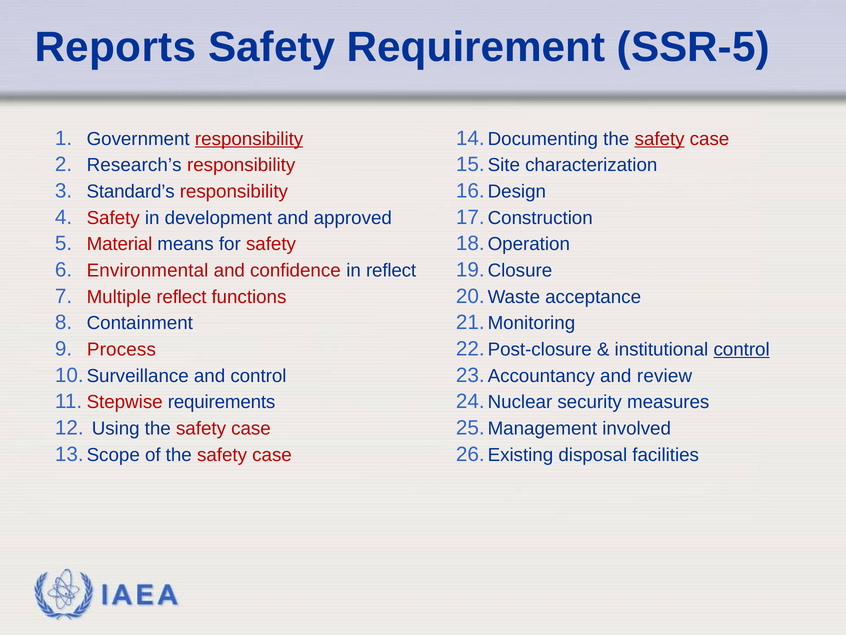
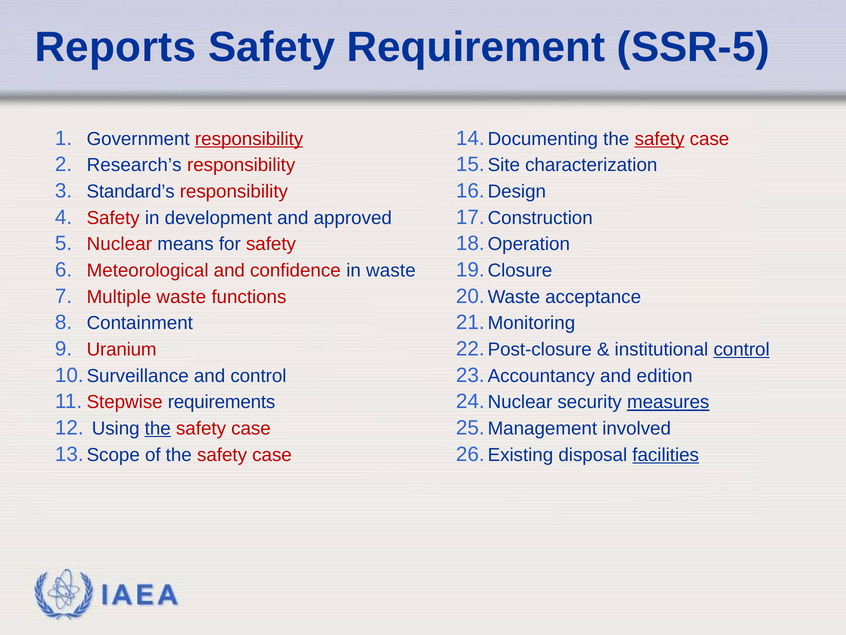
Material: Material -> Nuclear (119, 244)
Environmental: Environmental -> Meteorological (148, 270)
in reflect: reflect -> waste (391, 270)
Multiple reflect: reflect -> waste (181, 297)
Process: Process -> Uranium (122, 349)
review: review -> edition (665, 376)
measures underline: none -> present (668, 402)
the underline: none -> present (158, 428)
facilities underline: none -> present (666, 455)
